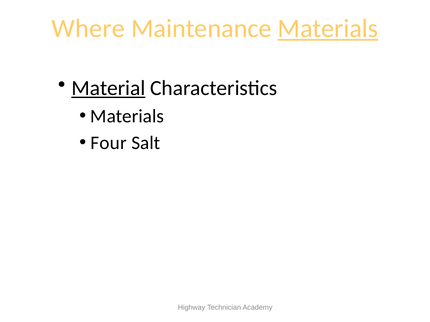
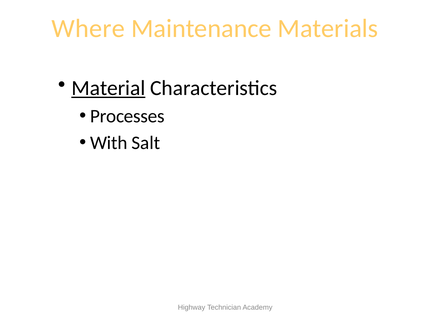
Materials underline: present -> none (328, 29)
Materials: Materials -> Processes (127, 116)
Four: Four -> With (109, 143)
